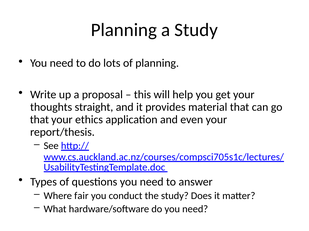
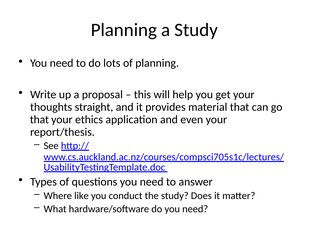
fair: fair -> like (81, 196)
